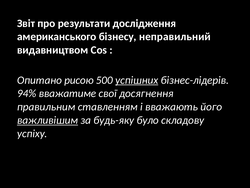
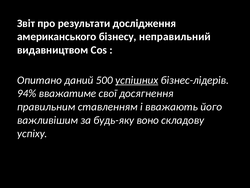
рисою: рисою -> даний (79, 80)
важливішим underline: present -> none (47, 120)
було: було -> воно (148, 120)
